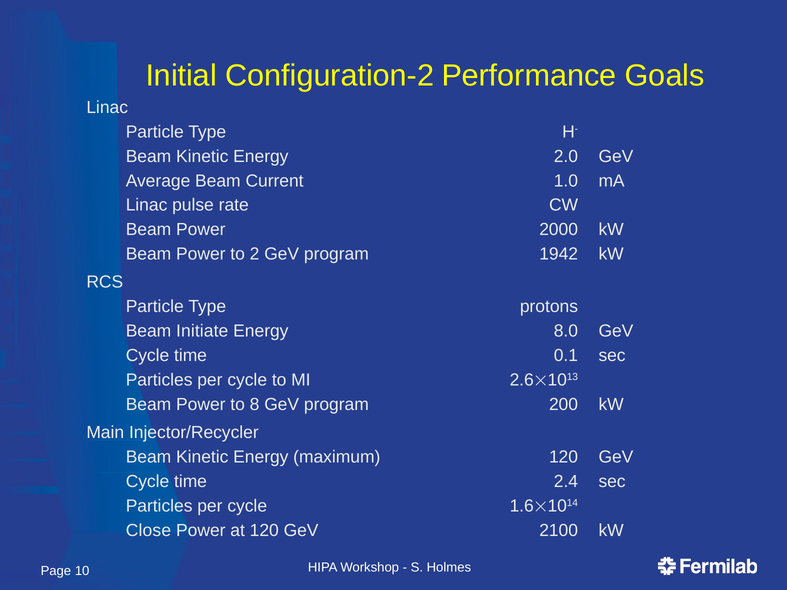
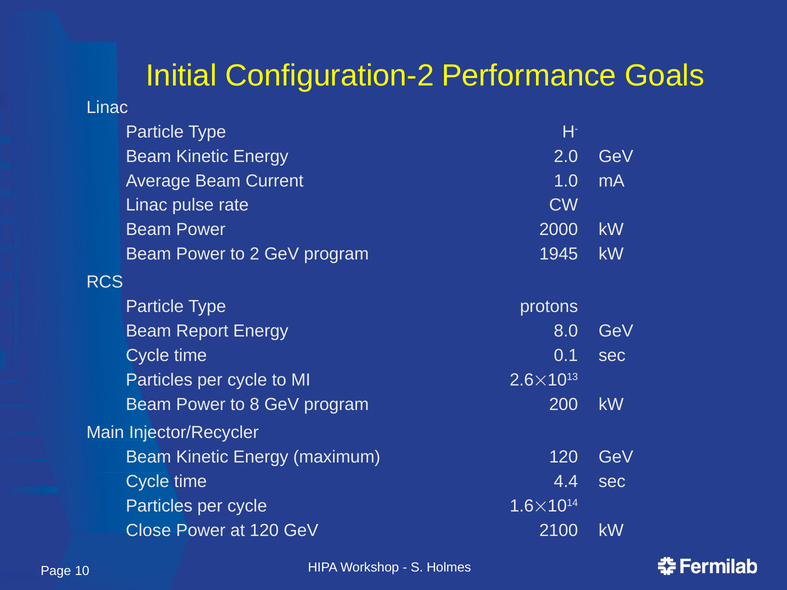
1942: 1942 -> 1945 (559, 254)
Initiate: Initiate -> Report (202, 331)
2.4: 2.4 -> 4.4 (566, 482)
